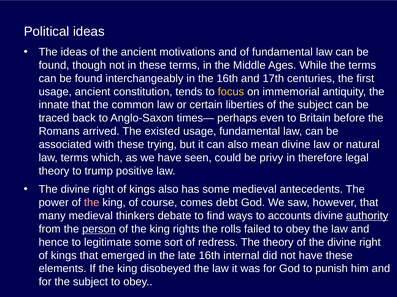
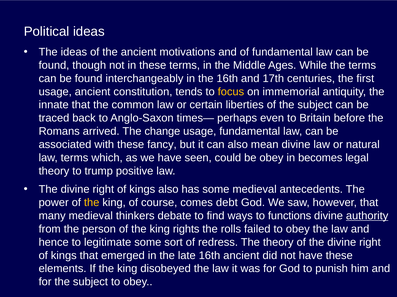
existed: existed -> change (162, 132)
trying: trying -> fancy (162, 145)
be privy: privy -> obey (271, 158)
therefore: therefore -> becomes (320, 158)
the colour: pink -> yellow (92, 203)
accounts: accounts -> functions (290, 216)
person underline: present -> none (99, 230)
16th internal: internal -> ancient (241, 256)
